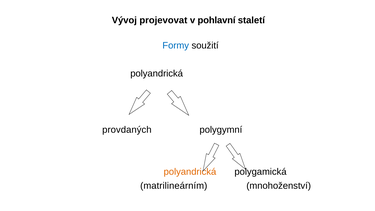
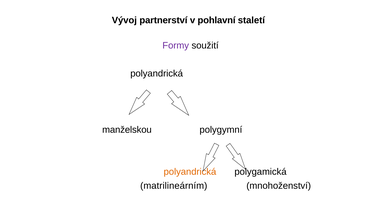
projevovat: projevovat -> partnerství (163, 20)
Formy colour: blue -> purple (176, 45)
provdaných: provdaných -> manželskou (127, 130)
